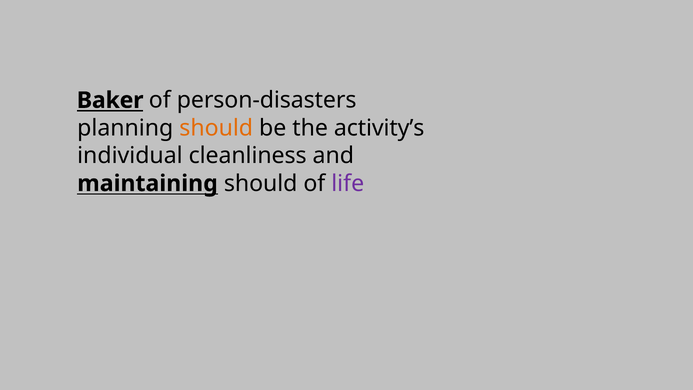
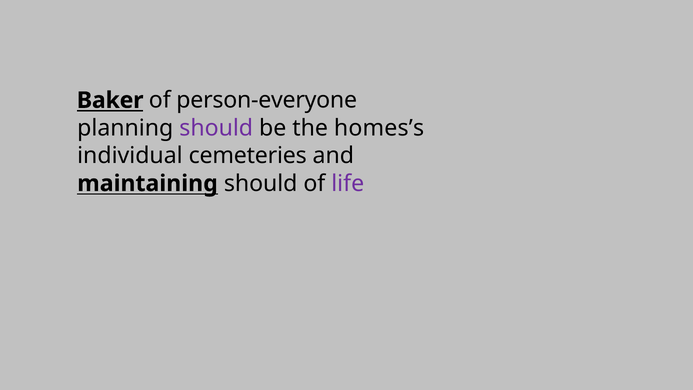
person-disasters: person-disasters -> person-everyone (267, 100)
should colour: orange -> purple (216, 128)
activity’s: activity’s -> homes’s (379, 128)
cleanliness: cleanliness -> cemeteries (248, 156)
